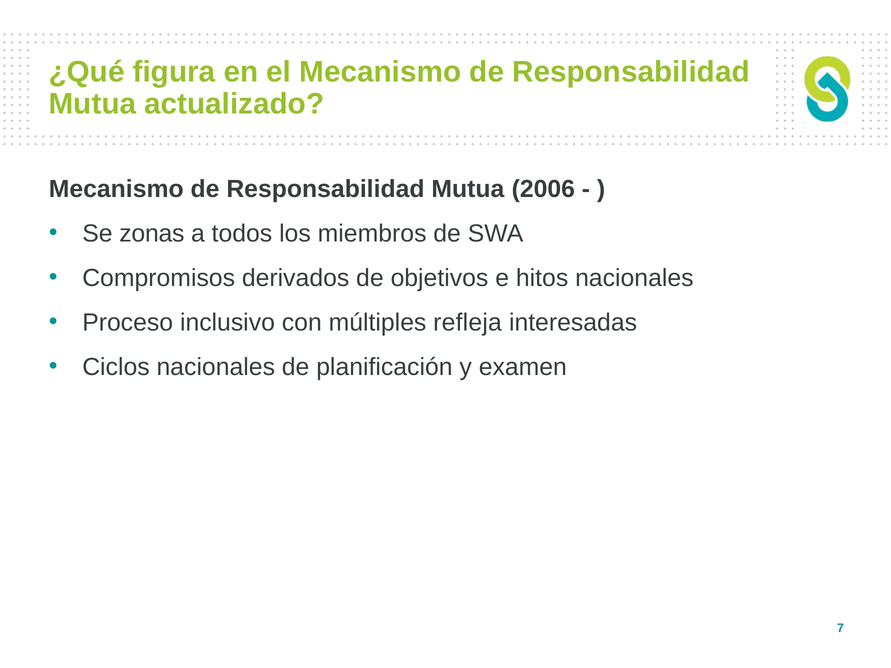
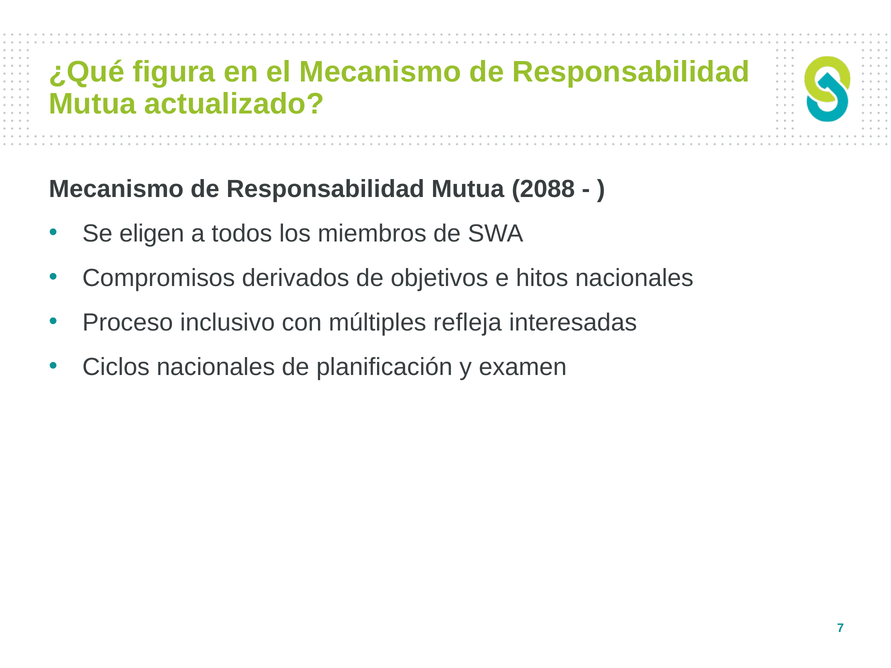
2006: 2006 -> 2088 (543, 189)
zonas: zonas -> eligen (152, 234)
